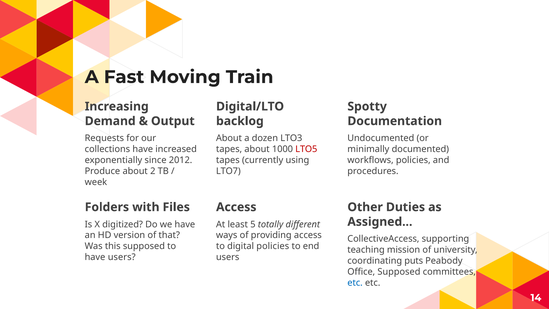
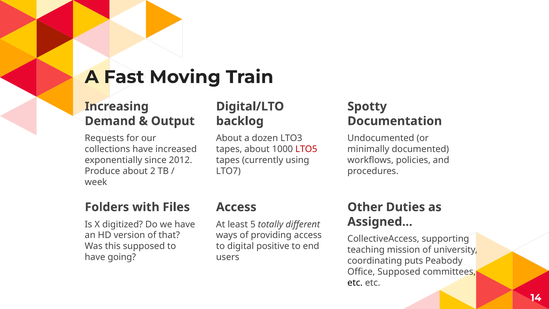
digital policies: policies -> positive (273, 246)
have users: users -> going (122, 257)
etc colour: blue -> black (355, 283)
